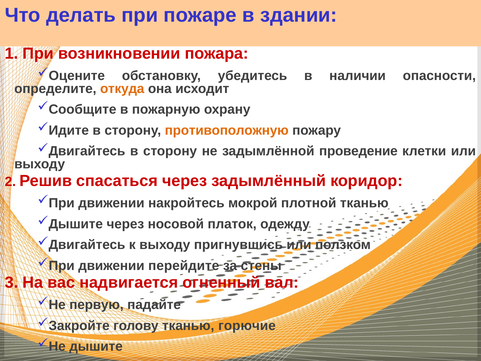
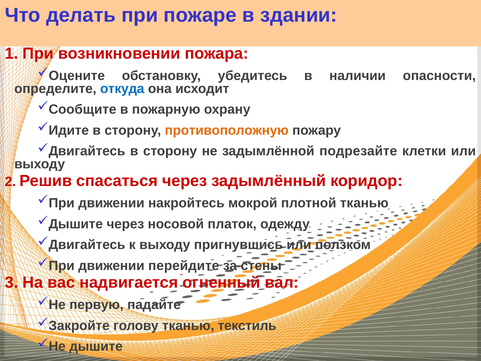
откуда colour: orange -> blue (122, 89)
проведение: проведение -> подрезайте (358, 151)
горючие: горючие -> текстиль (247, 325)
